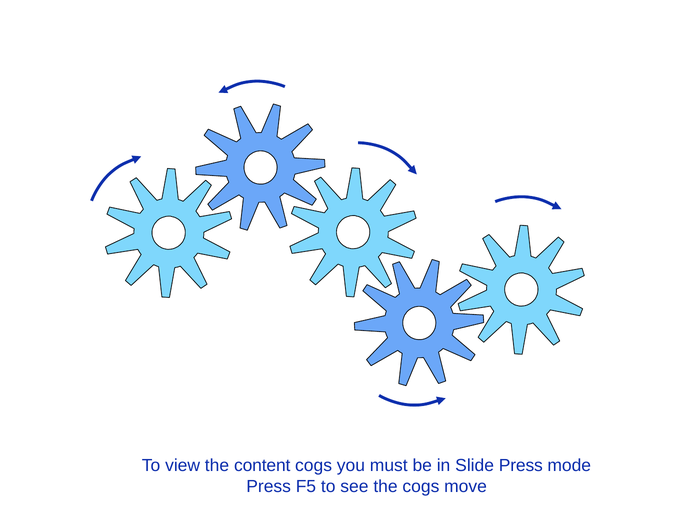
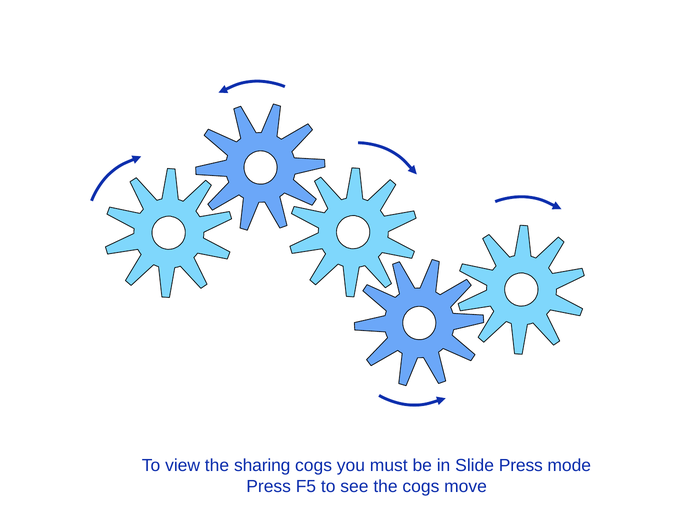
content: content -> sharing (262, 466)
